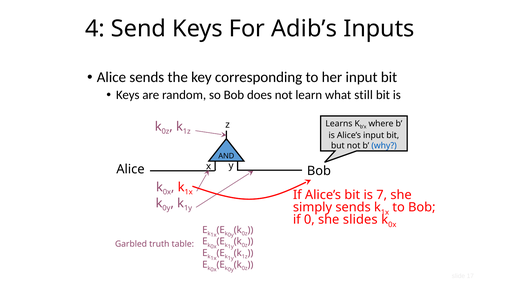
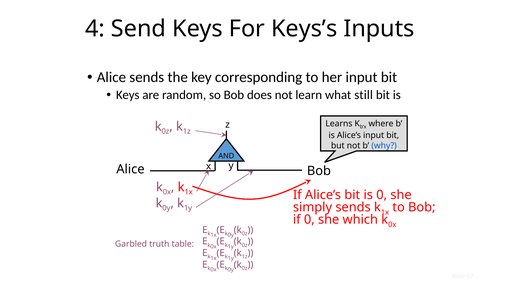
Adib’s: Adib’s -> Keys’s (304, 29)
is 7: 7 -> 0 (382, 195)
slides: slides -> which (360, 219)
